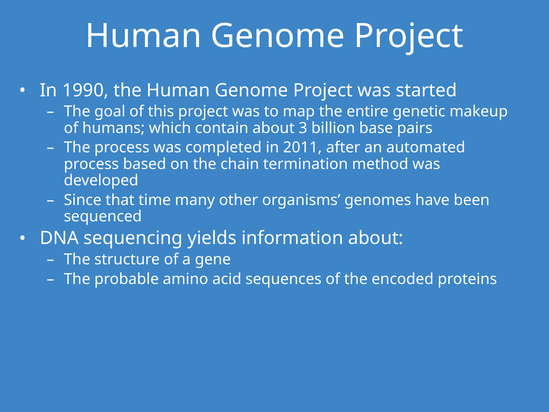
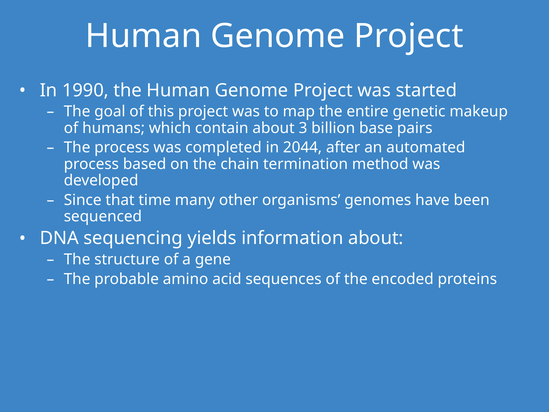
2011: 2011 -> 2044 (302, 147)
